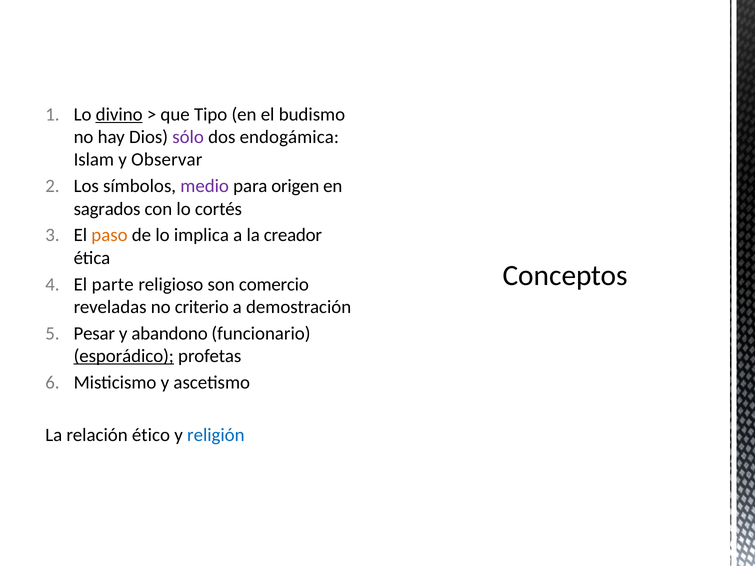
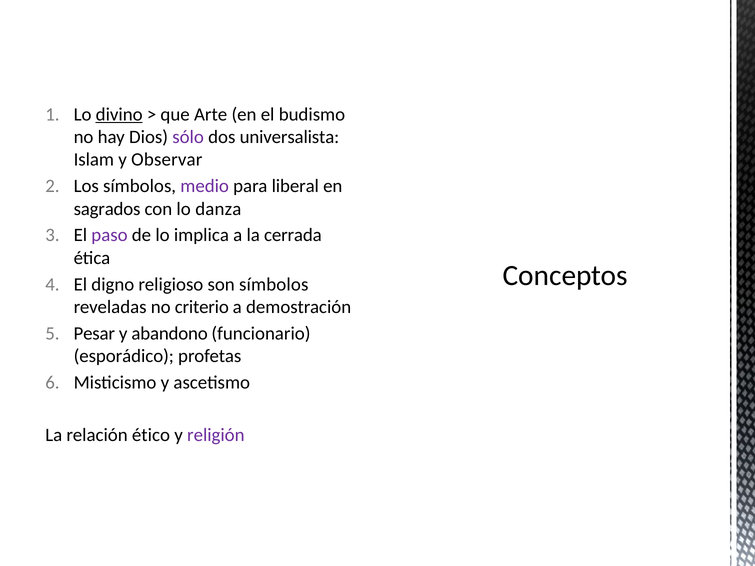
Tipo: Tipo -> Arte (211, 115)
endogámica: endogámica -> universalista (289, 137)
origen: origen -> liberal (295, 186)
cortés: cortés -> danza (218, 209)
paso colour: orange -> purple (109, 235)
creador: creador -> cerrada (293, 235)
parte: parte -> digno (113, 284)
son comercio: comercio -> símbolos (274, 284)
esporádico underline: present -> none (124, 356)
religión colour: blue -> purple (216, 435)
